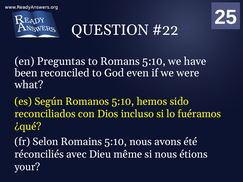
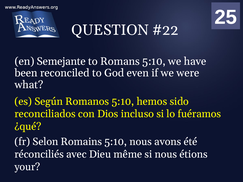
Preguntas: Preguntas -> Semejante (61, 61)
